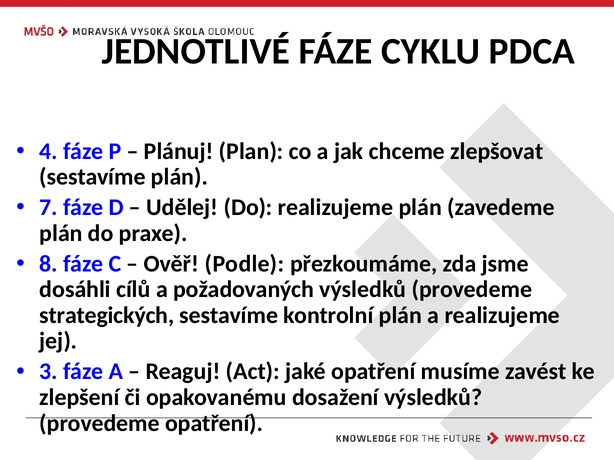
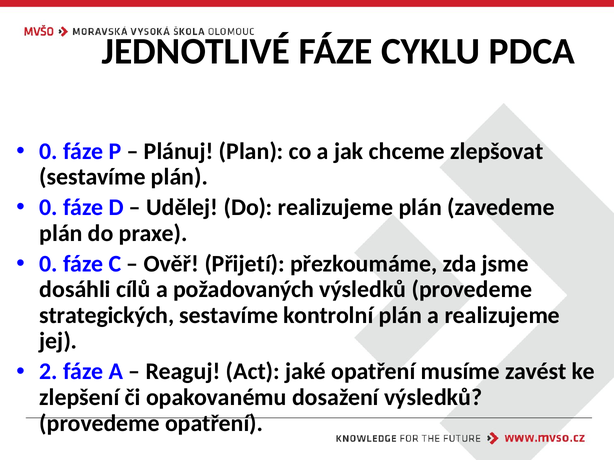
4: 4 -> 0 (49, 151)
7: 7 -> 0 (49, 208)
8: 8 -> 0 (49, 264)
Podle: Podle -> Přijetí (245, 264)
3: 3 -> 2 (49, 372)
